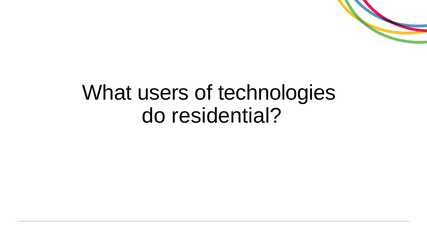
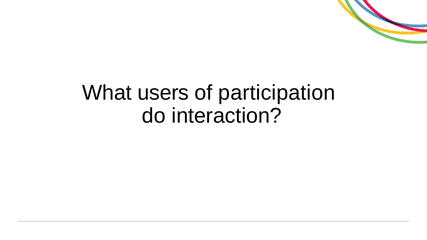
technologies: technologies -> participation (277, 93)
residential: residential -> interaction (227, 116)
